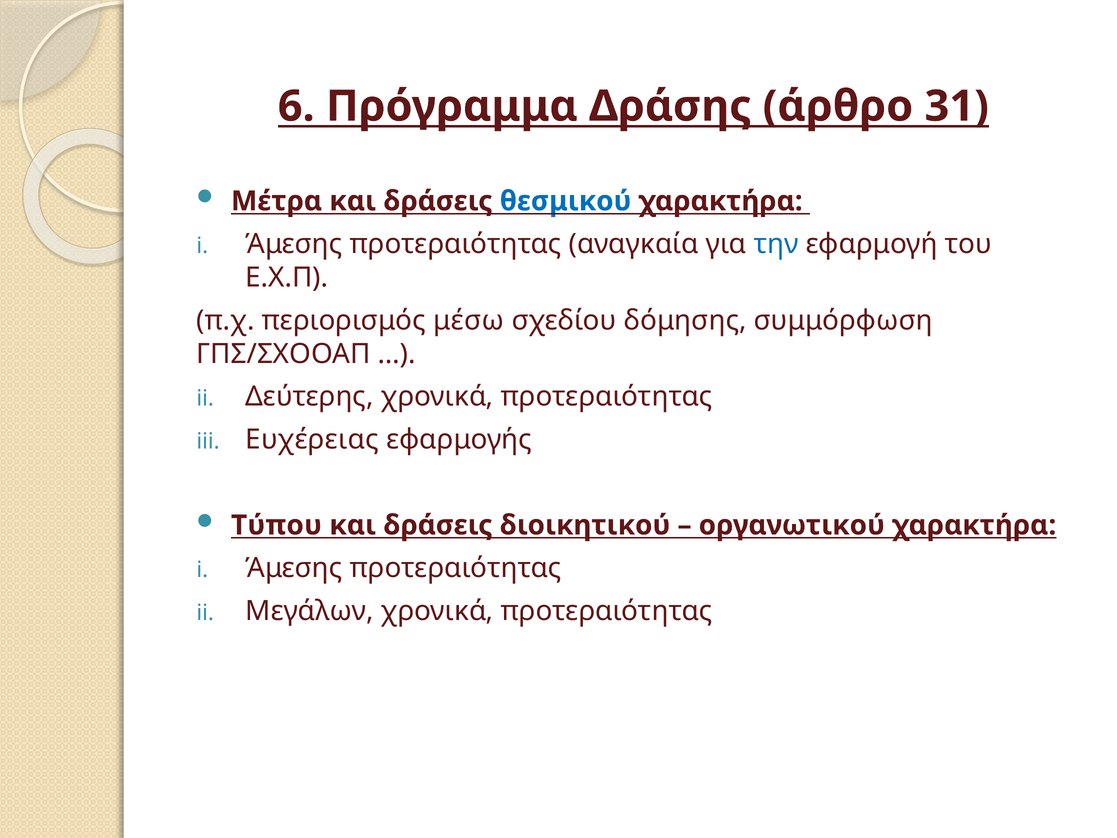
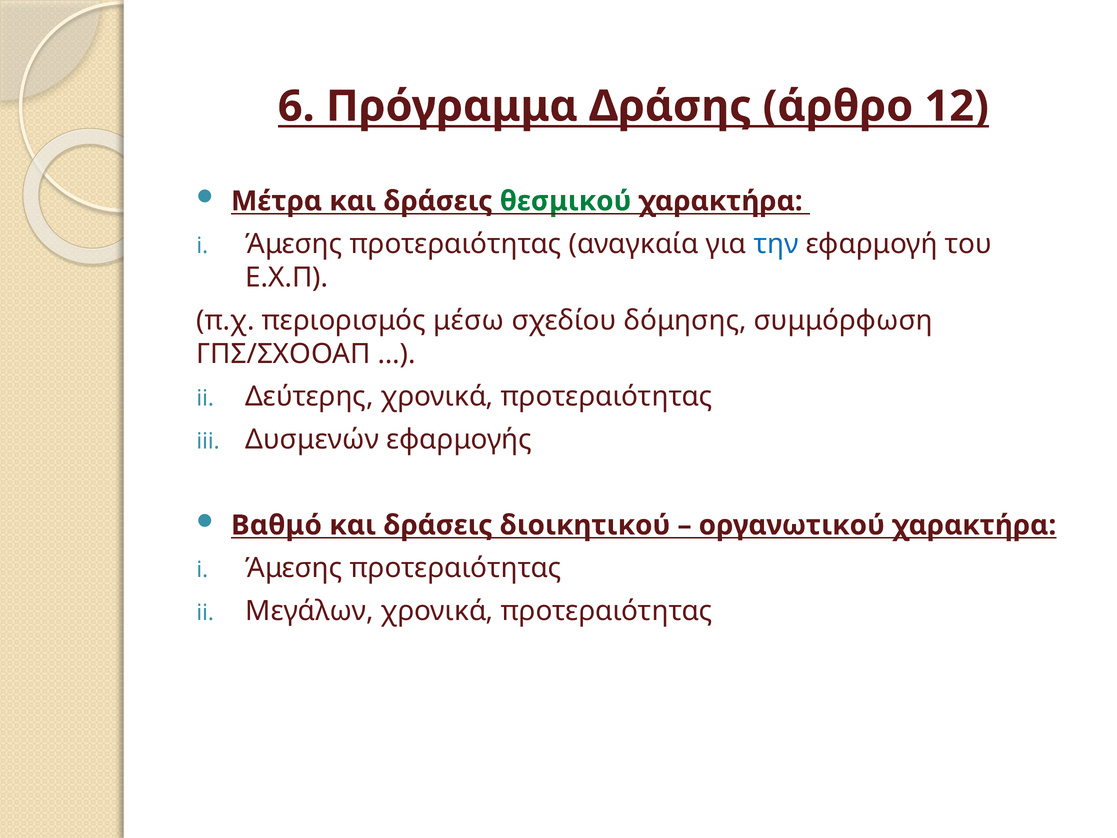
31: 31 -> 12 (957, 106)
θεσμικού colour: blue -> green (566, 201)
Ευχέρειας: Ευχέρειας -> Δυσμενών (312, 439)
Τύπου: Τύπου -> Βαθμό (276, 525)
